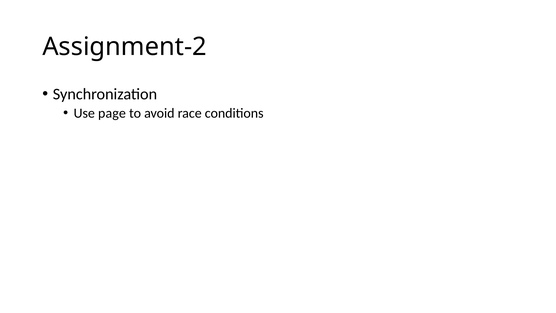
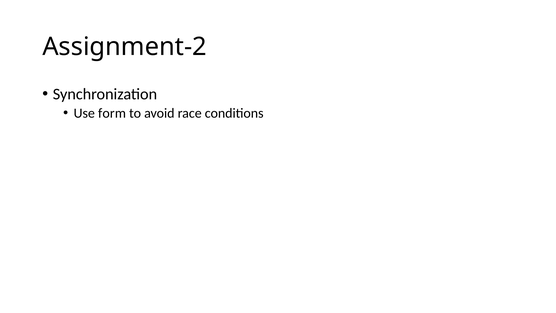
page: page -> form (112, 113)
